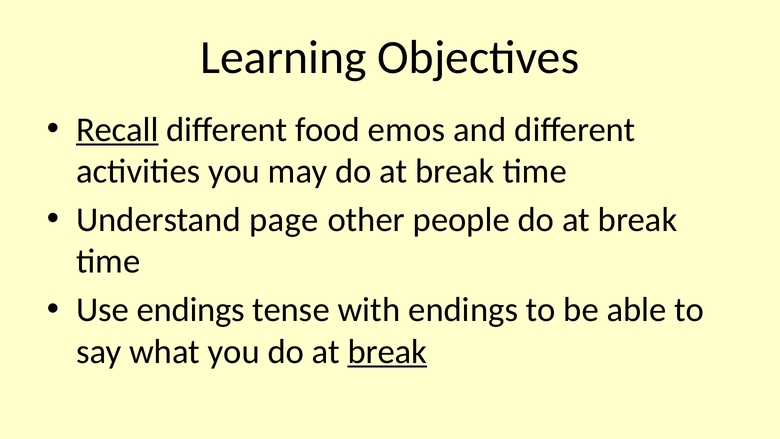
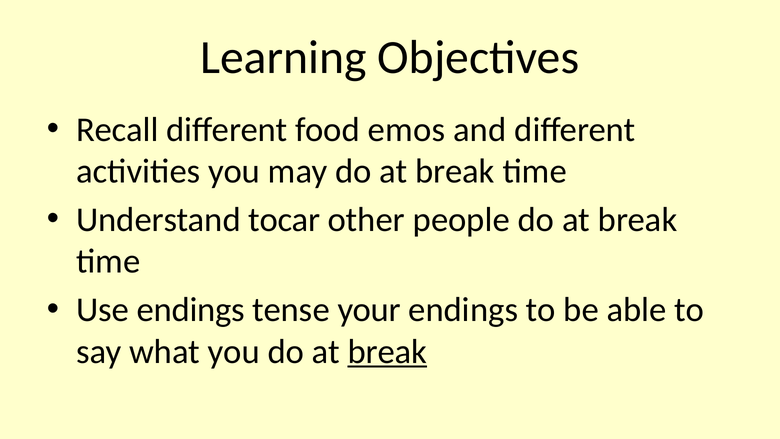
Recall underline: present -> none (117, 130)
page: page -> tocar (284, 220)
with: with -> your (369, 310)
